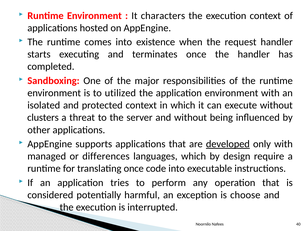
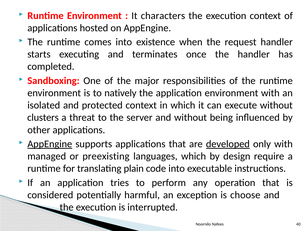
utilized: utilized -> natively (120, 93)
AppEngine underline: none -> present (50, 144)
differences: differences -> preexisting (106, 156)
translating once: once -> plain (134, 169)
